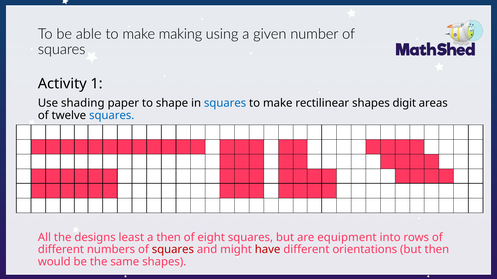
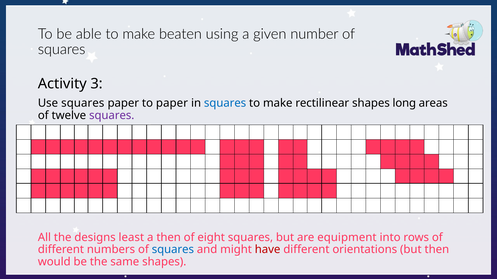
making: making -> beaten (180, 34)
1: 1 -> 3 (97, 84)
Use shading: shading -> squares (83, 103)
to shape: shape -> paper (172, 103)
digit: digit -> long (404, 103)
squares colour: blue -> purple (112, 115)
squares colour: red -> blue (173, 250)
